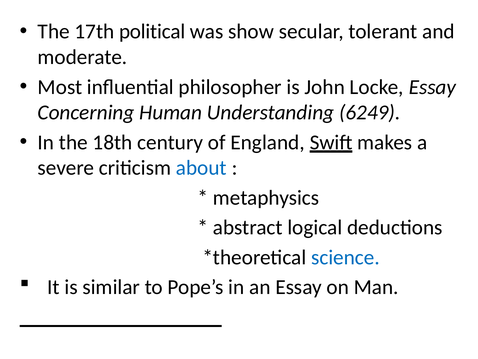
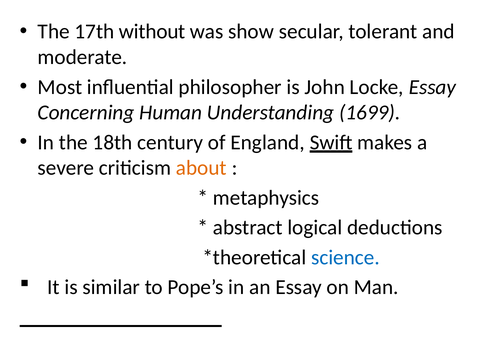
political: political -> without (152, 32)
6249: 6249 -> 1699 (370, 112)
about colour: blue -> orange (201, 168)
